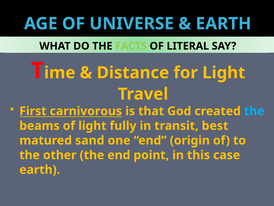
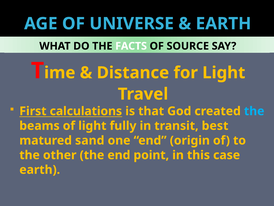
FACTS colour: light green -> white (131, 46)
LITERAL: LITERAL -> SOURCE (188, 46)
carnivorous: carnivorous -> calculations (86, 111)
